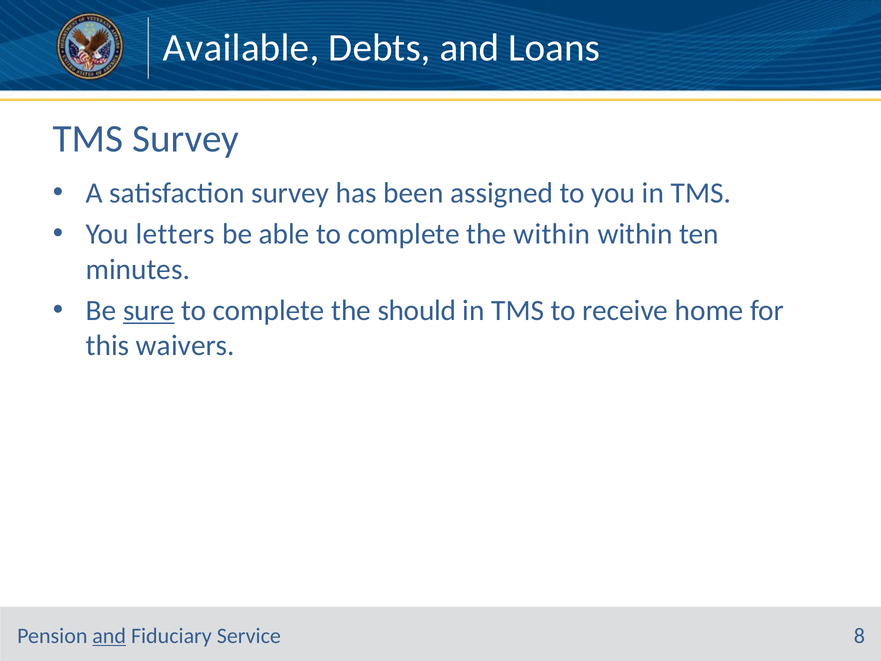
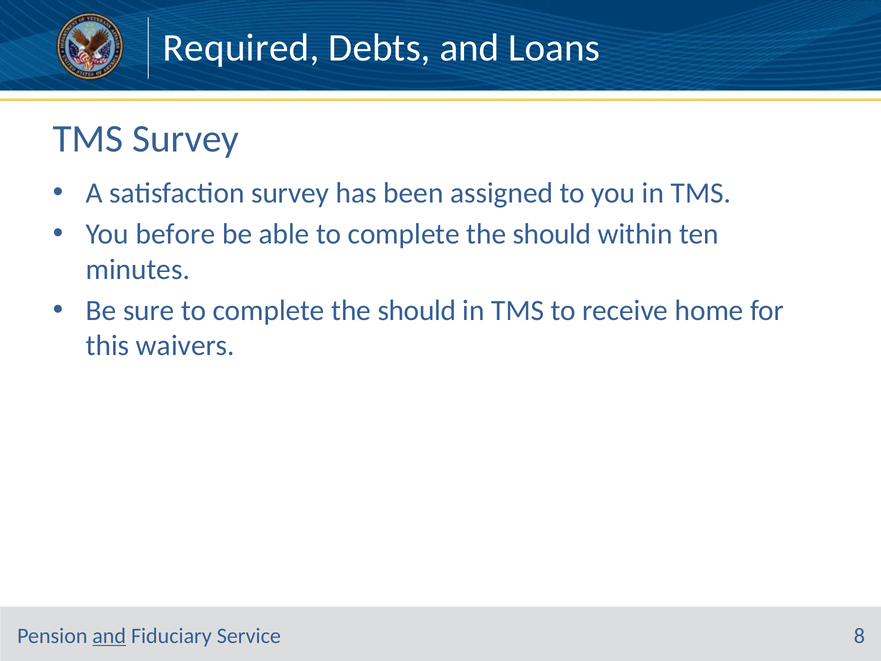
Available: Available -> Required (241, 48)
letters: letters -> before (175, 234)
within: within -> should (552, 234)
sure underline: present -> none (149, 310)
